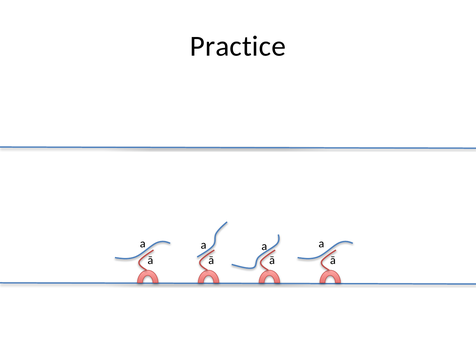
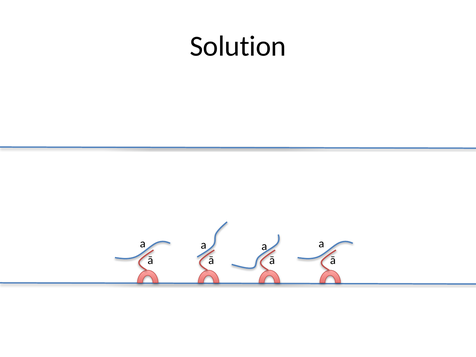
Practice: Practice -> Solution (238, 46)
